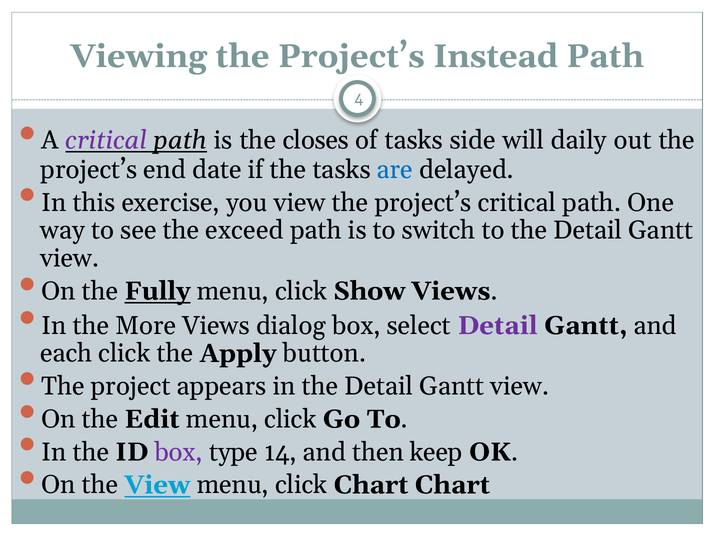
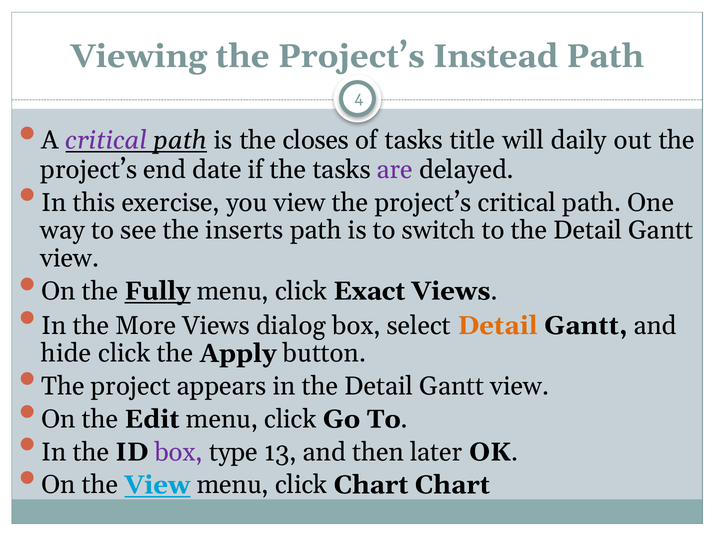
side: side -> title (473, 140)
are colour: blue -> purple (395, 170)
exceed: exceed -> inserts (245, 230)
Show: Show -> Exact (369, 291)
Detail colour: purple -> orange (498, 326)
each: each -> hide (66, 354)
14: 14 -> 13 (280, 452)
keep: keep -> later (436, 452)
